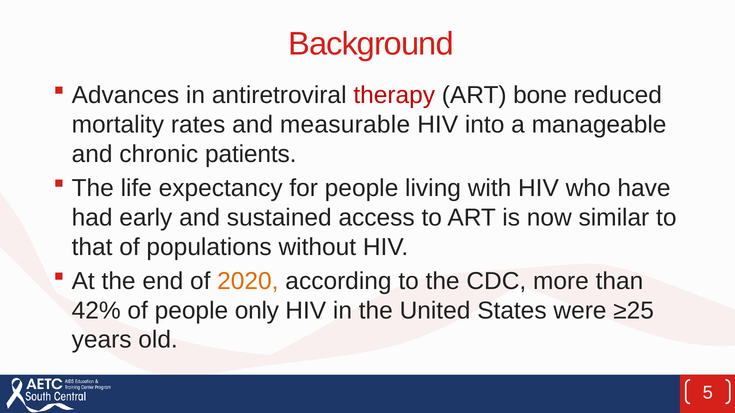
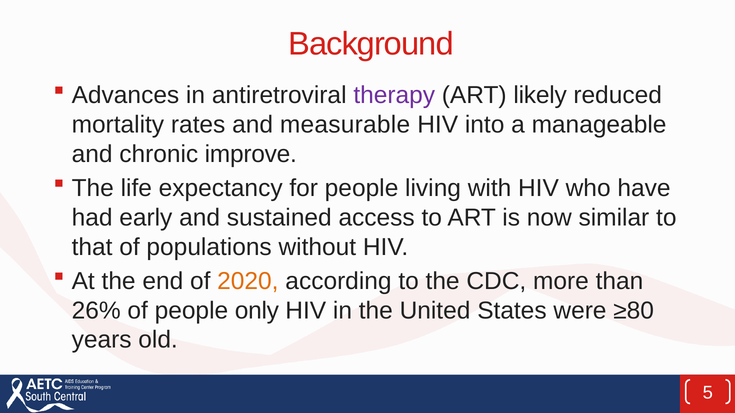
therapy colour: red -> purple (394, 95)
bone: bone -> likely (540, 95)
patients: patients -> improve (251, 154)
42%: 42% -> 26% (96, 311)
≥25: ≥25 -> ≥80 (634, 311)
